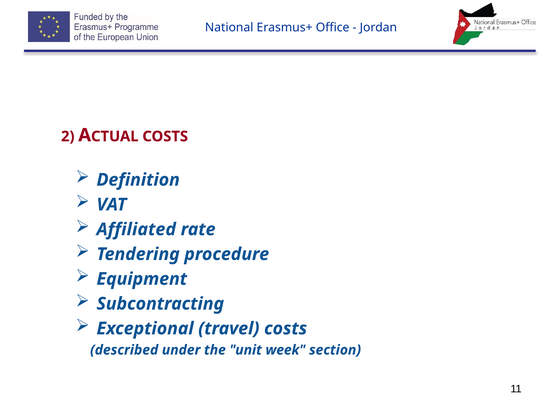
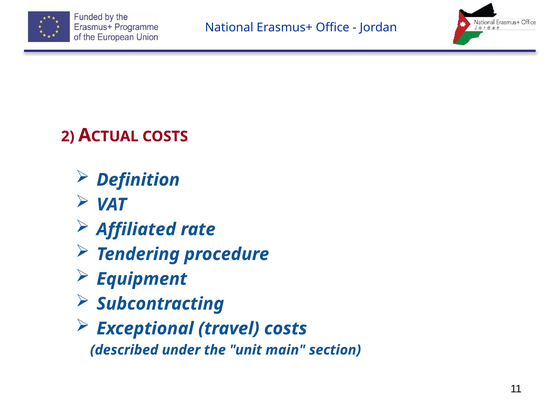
week: week -> main (285, 350)
